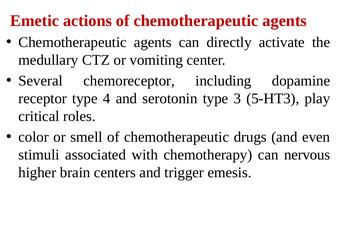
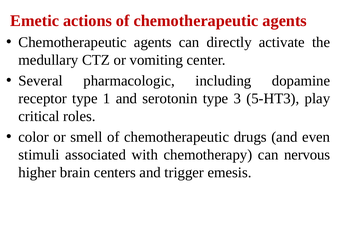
chemoreceptor: chemoreceptor -> pharmacologic (129, 81)
4: 4 -> 1 (107, 99)
